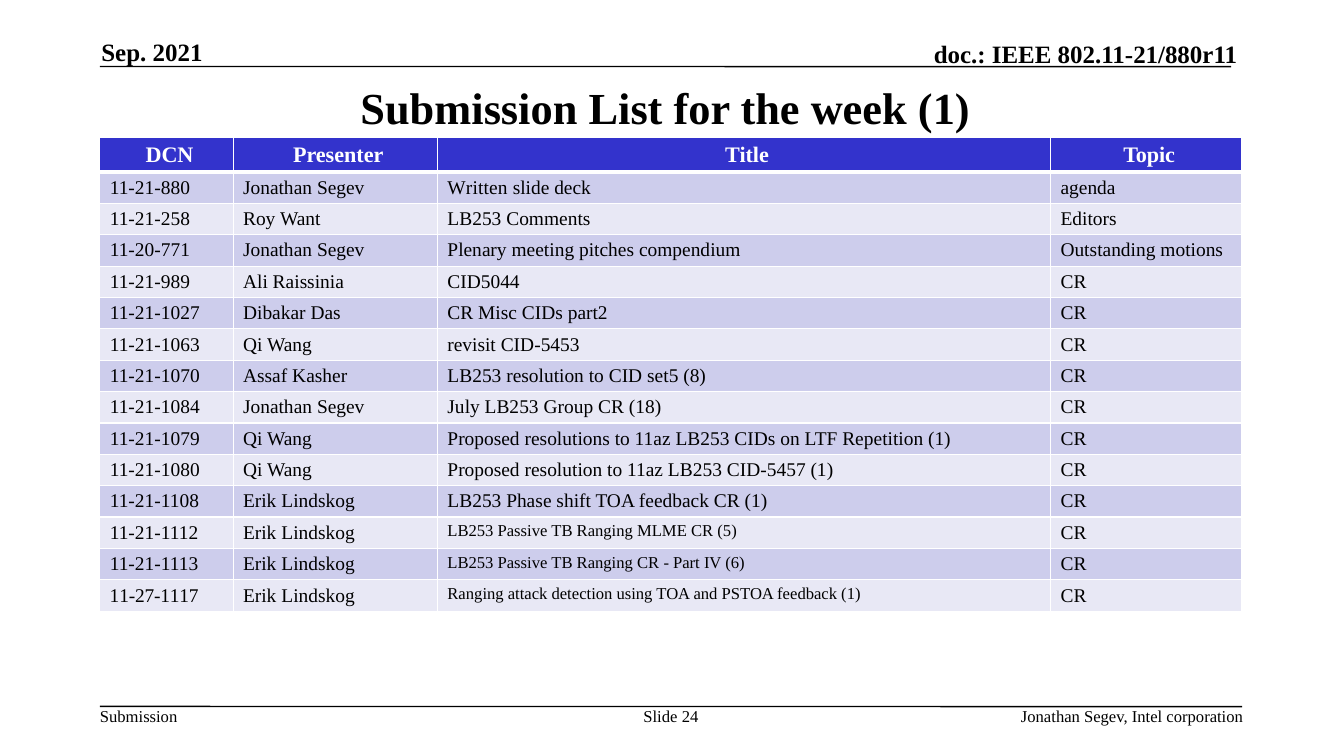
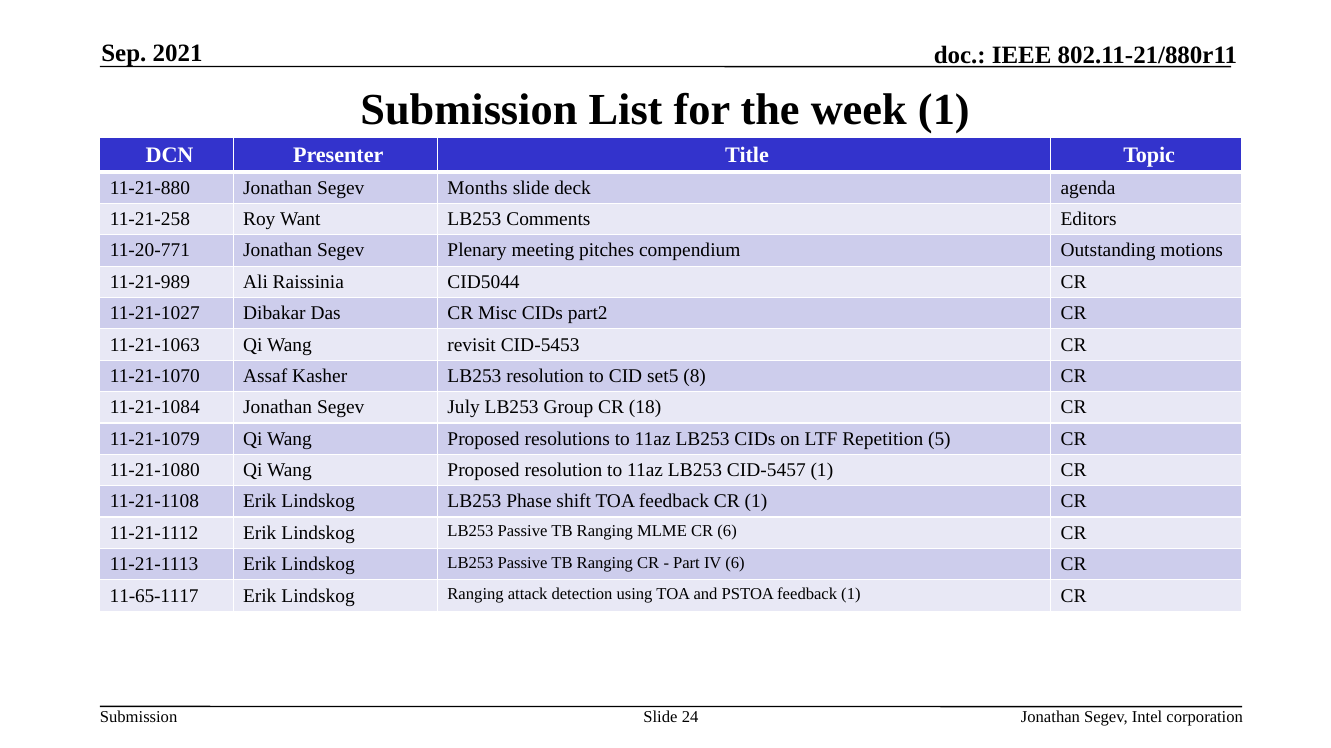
Written: Written -> Months (478, 188)
Repetition 1: 1 -> 5 (939, 439)
CR 5: 5 -> 6 (727, 532)
11-27-1117: 11-27-1117 -> 11-65-1117 (154, 596)
